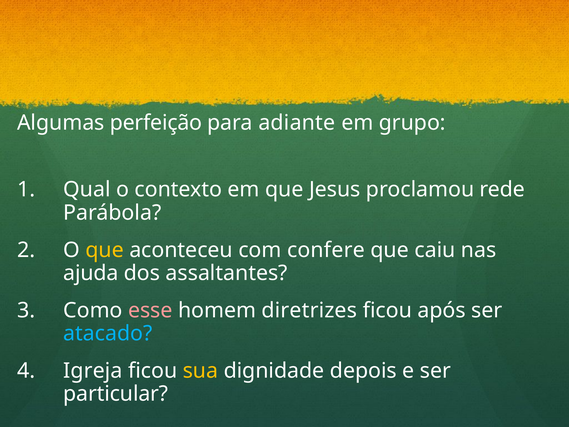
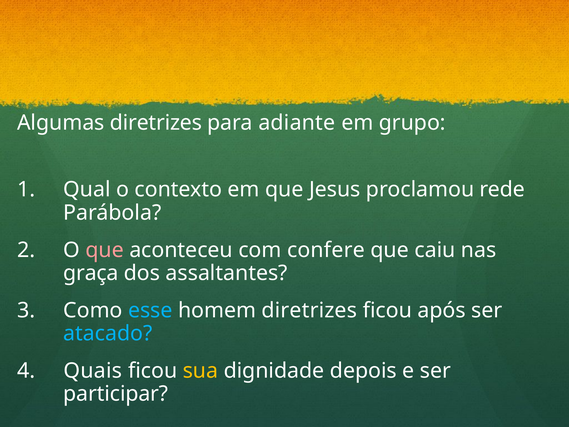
Algumas perfeição: perfeição -> diretrizes (156, 123)
que colour: yellow -> pink (105, 250)
ajuda: ajuda -> graça (91, 273)
esse colour: pink -> light blue (150, 310)
Igreja: Igreja -> Quais (93, 371)
particular: particular -> participar (116, 394)
